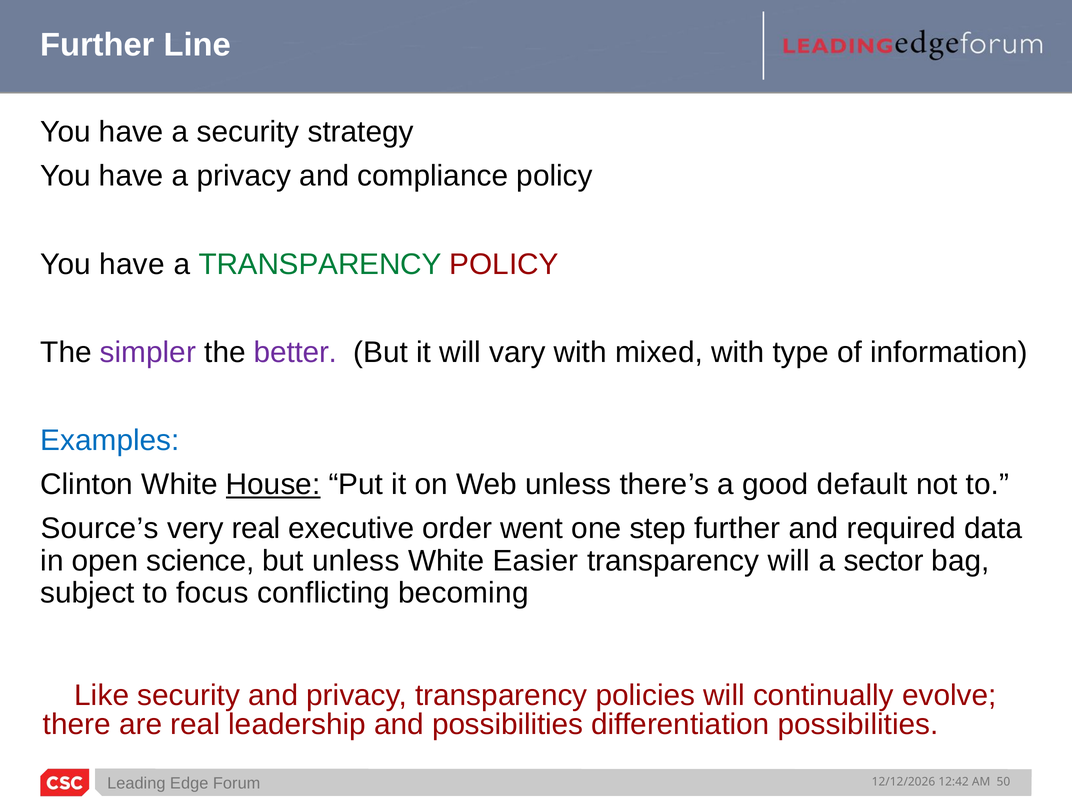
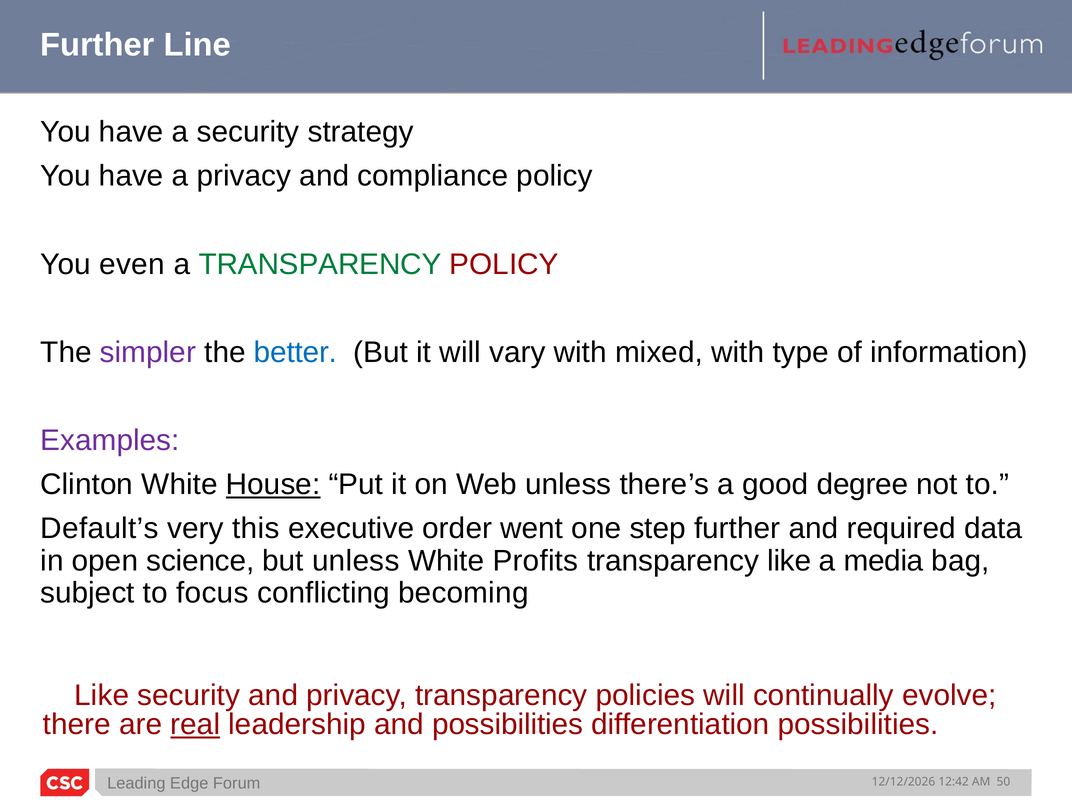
have: have -> even (132, 264)
better colour: purple -> blue (296, 352)
Examples colour: blue -> purple (110, 440)
default: default -> degree (863, 485)
Source’s: Source’s -> Default’s (100, 529)
very real: real -> this (256, 529)
Easier: Easier -> Profits (535, 561)
transparency will: will -> like (789, 561)
sector: sector -> media (884, 561)
real underline: none -> present (195, 725)
